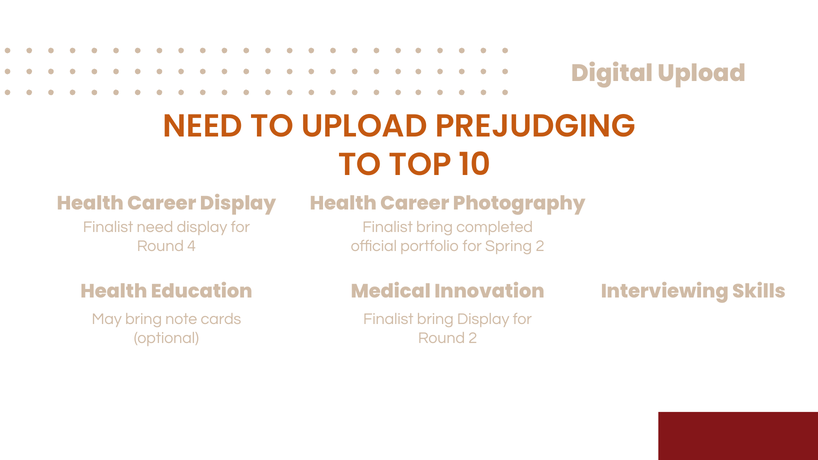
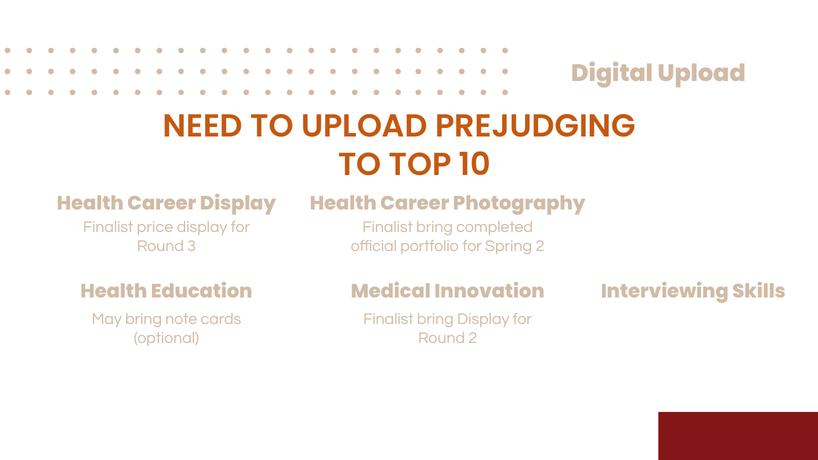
Finalist need: need -> price (155, 227)
4: 4 -> 3 (192, 246)
